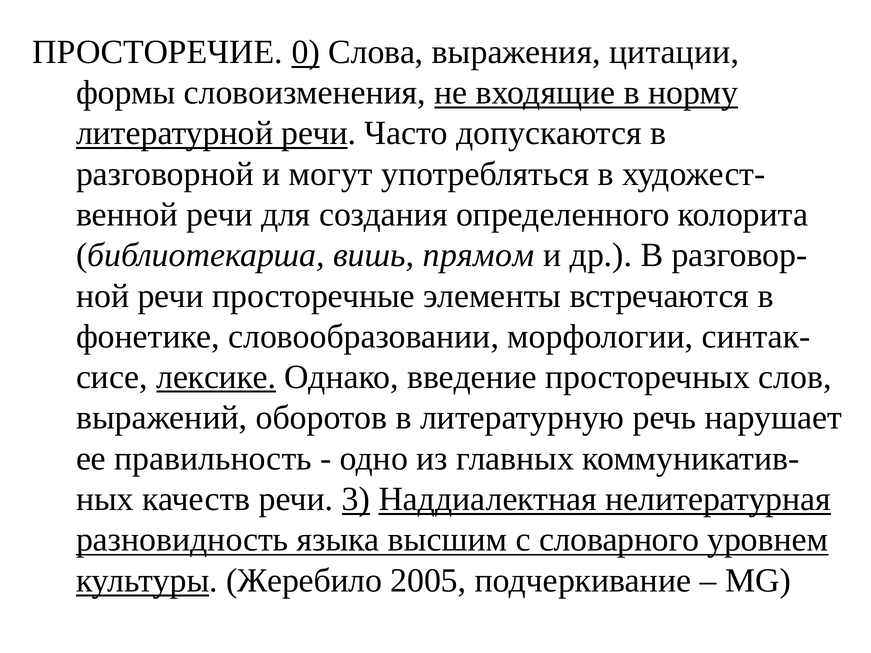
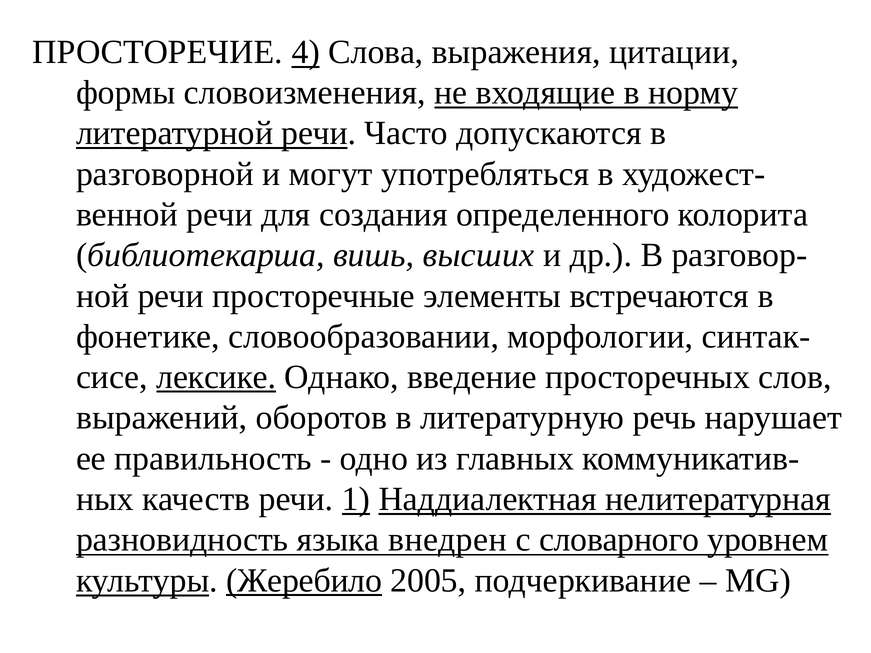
0: 0 -> 4 (306, 52)
прямом: прямом -> высших (479, 255)
3: 3 -> 1 (356, 499)
высшим: высшим -> внедрен (447, 540)
Жеребило underline: none -> present (304, 581)
